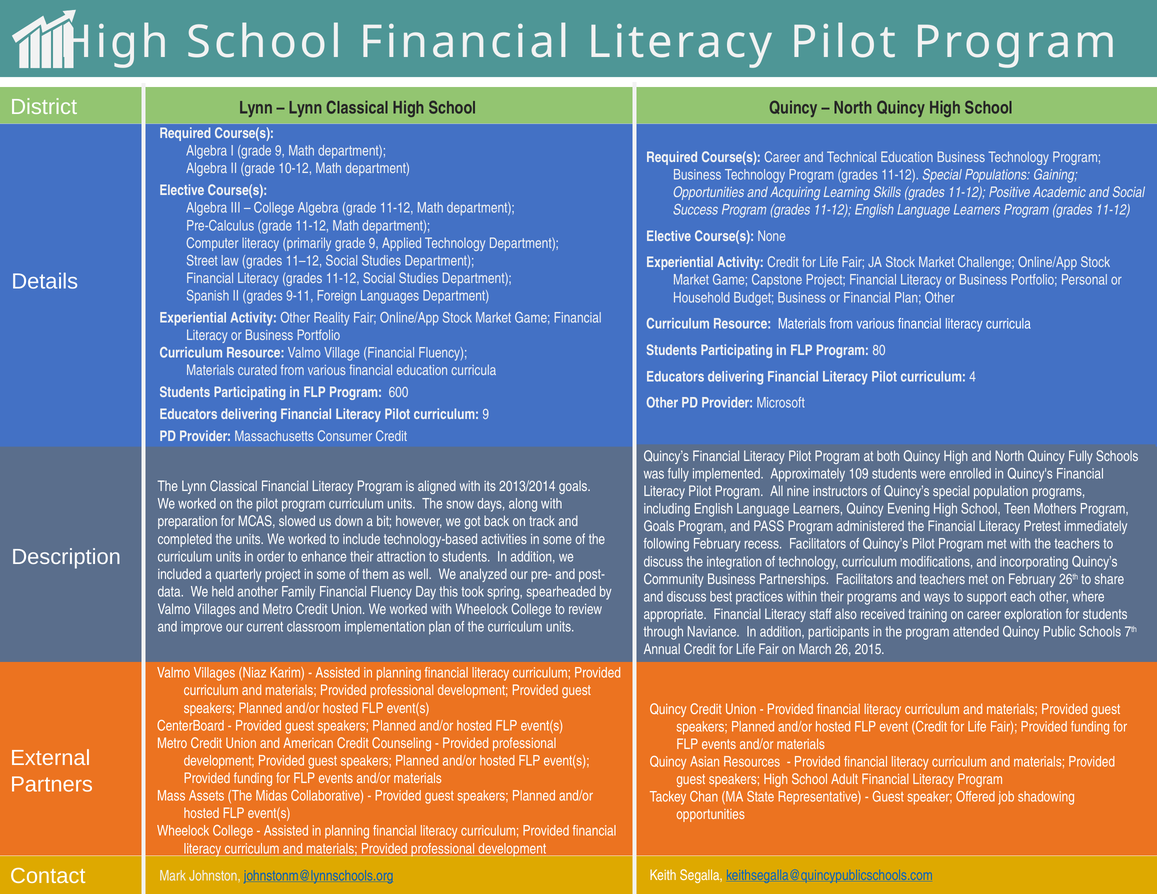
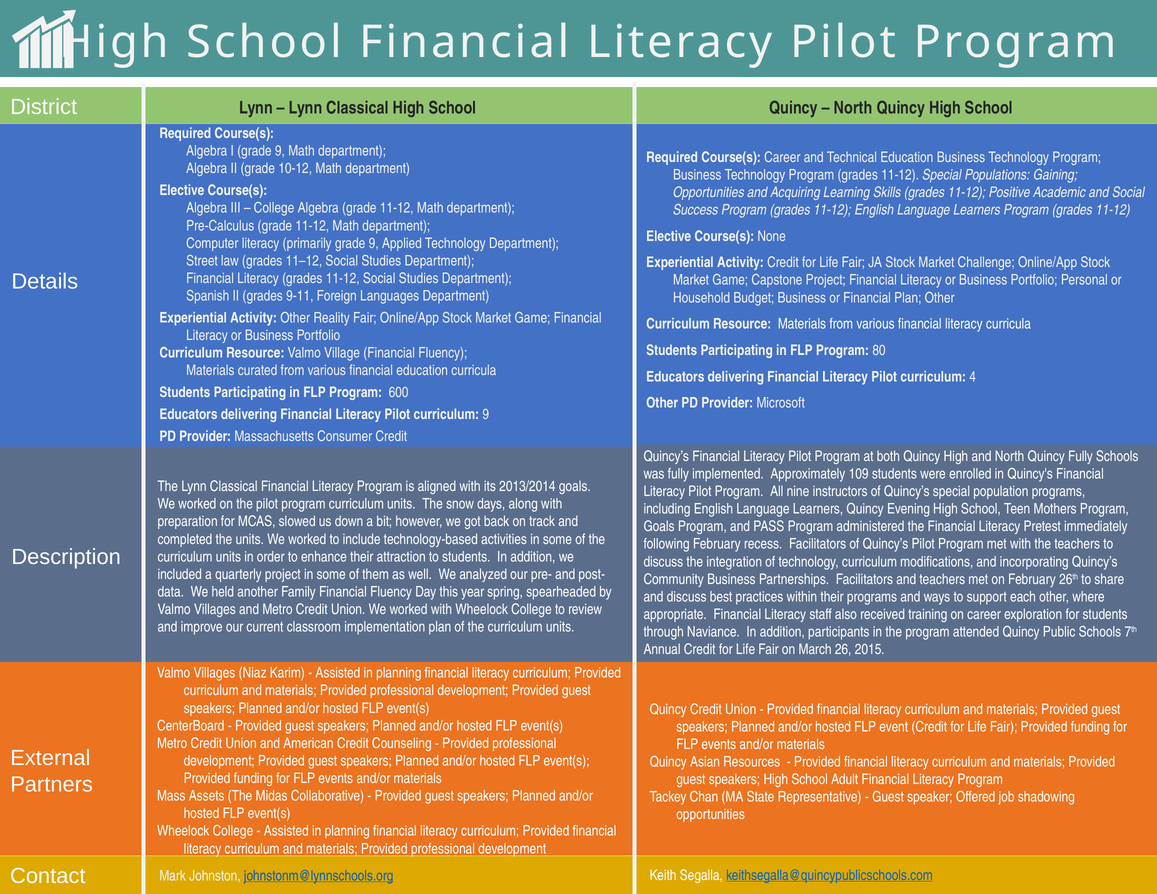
took: took -> year (473, 592)
